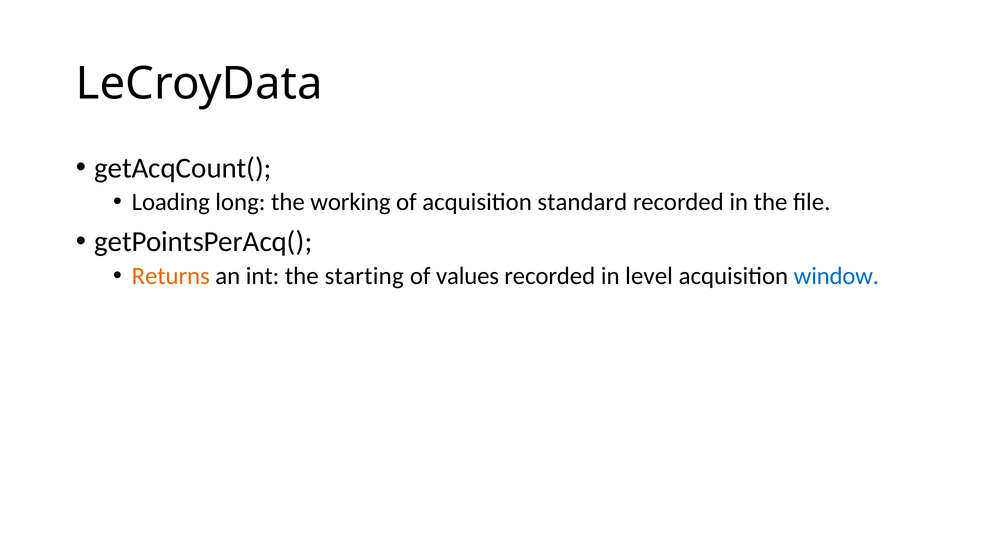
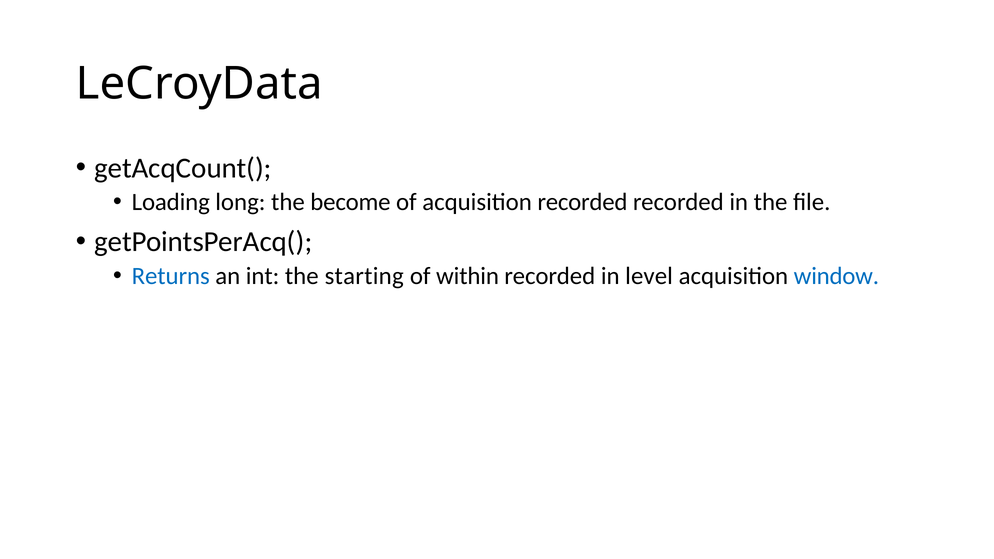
working: working -> become (350, 202)
acquisition standard: standard -> recorded (582, 202)
Returns colour: orange -> blue (171, 276)
values: values -> within (468, 276)
